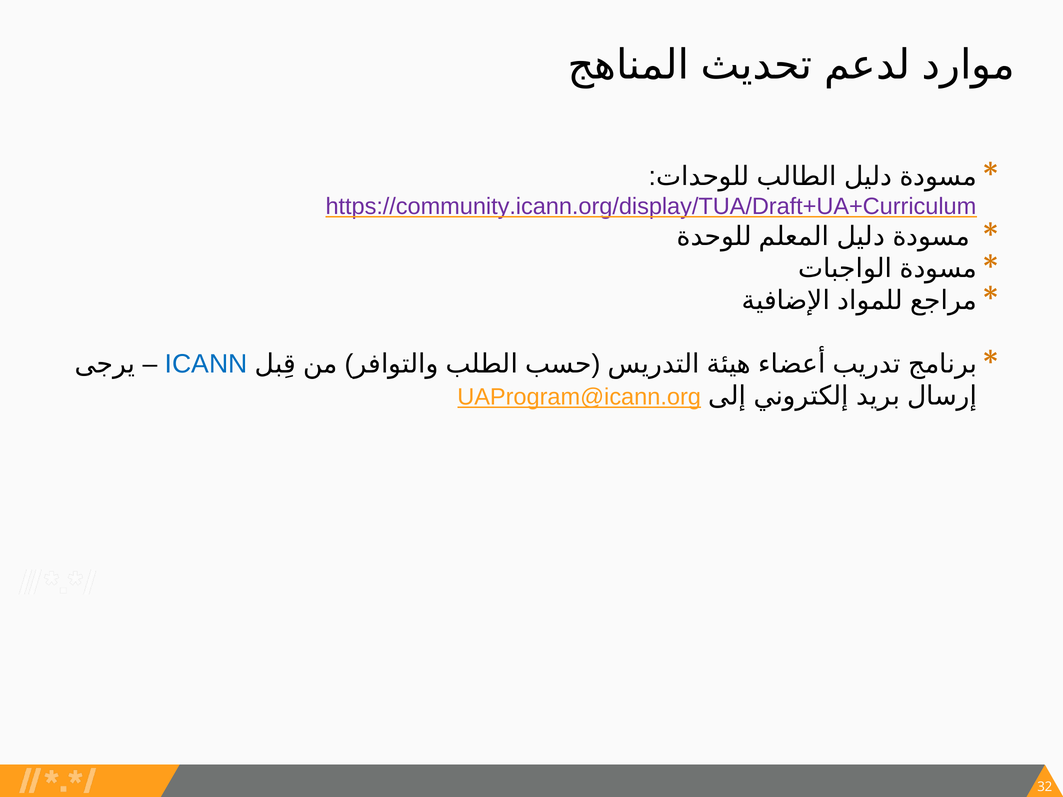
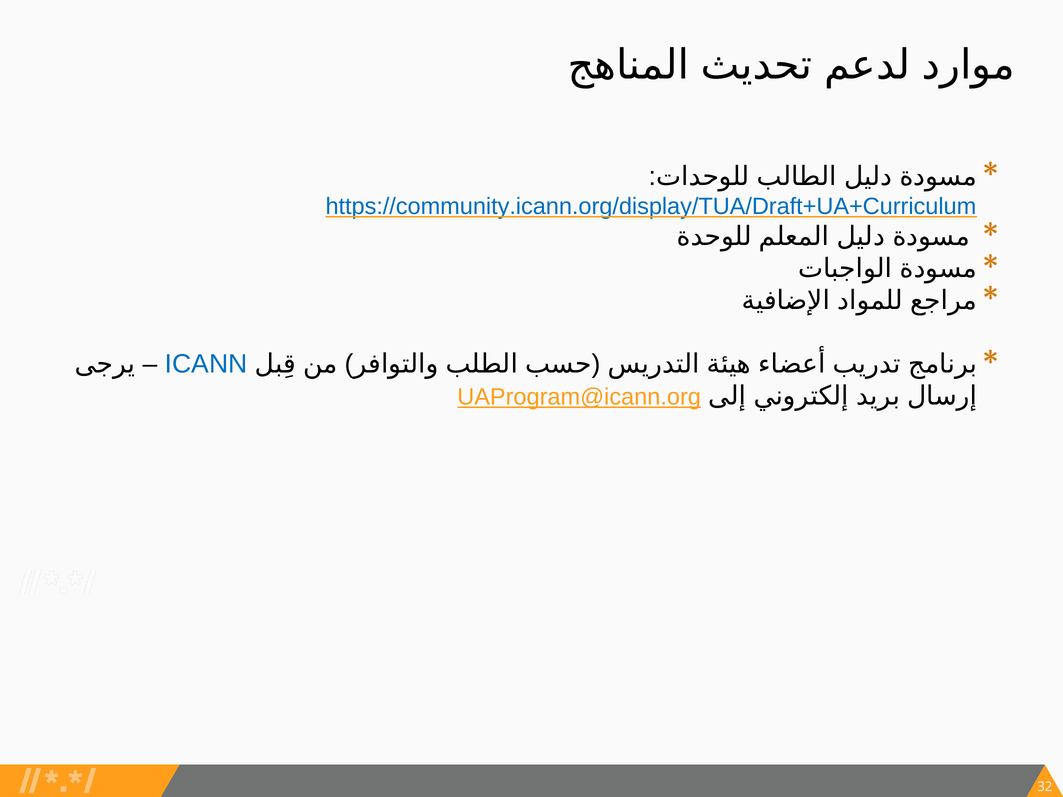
https://community.icann.org/display/TUA/Draft+UA+Curriculum colour: purple -> blue (651, 206)
